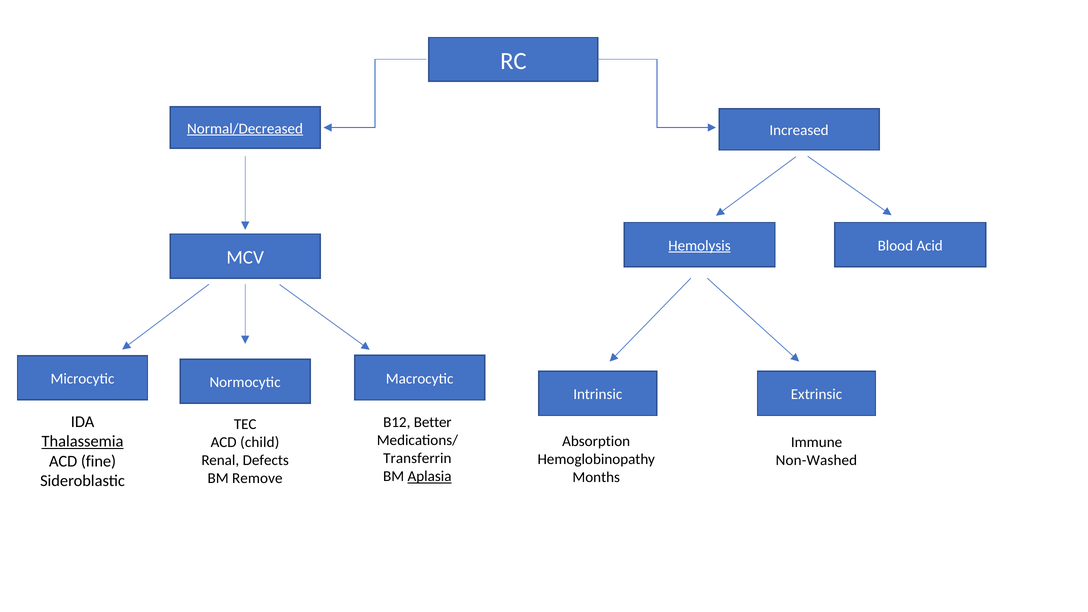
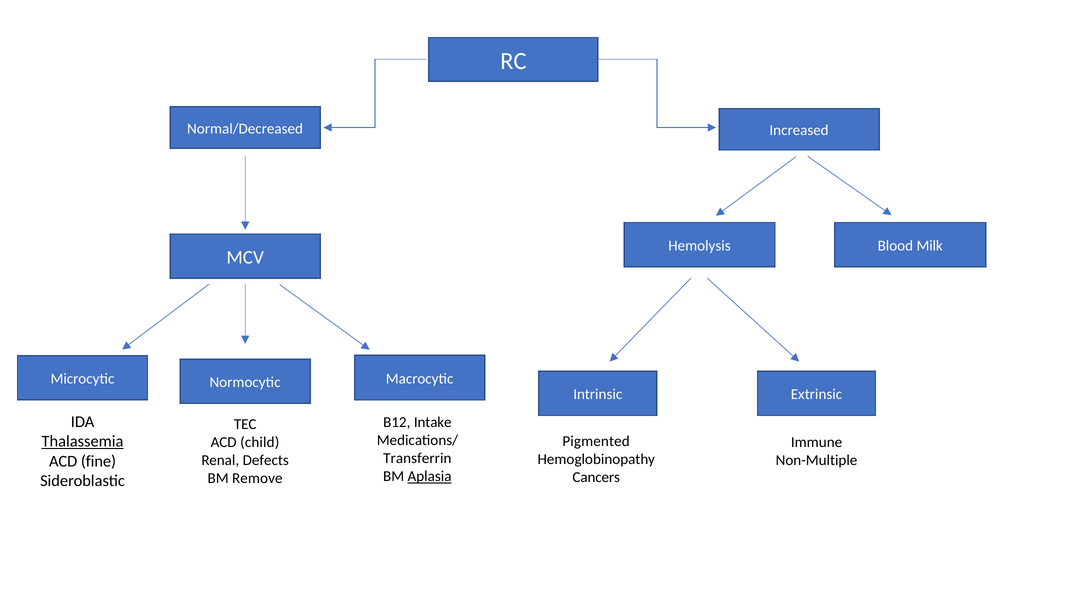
Normal/Decreased underline: present -> none (245, 129)
Hemolysis underline: present -> none (699, 246)
Acid: Acid -> Milk (930, 246)
Better: Better -> Intake (433, 422)
Absorption: Absorption -> Pigmented (596, 441)
Non-Washed: Non-Washed -> Non-Multiple (817, 461)
Months: Months -> Cancers (596, 477)
